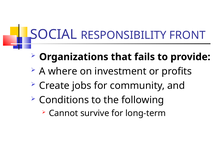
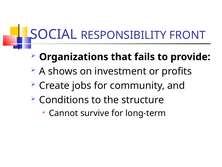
where: where -> shows (63, 71)
following: following -> structure (143, 100)
